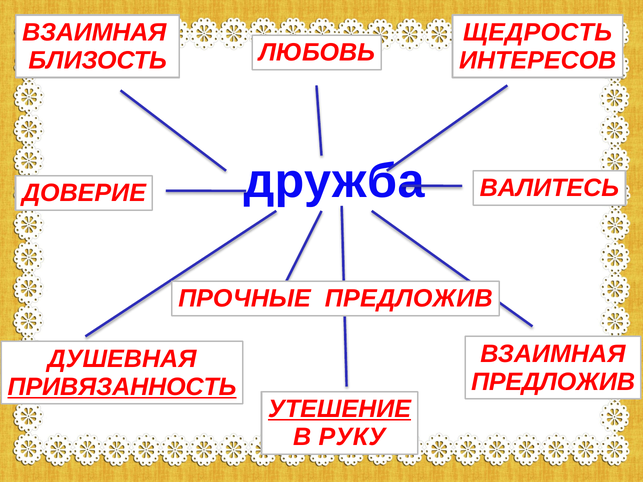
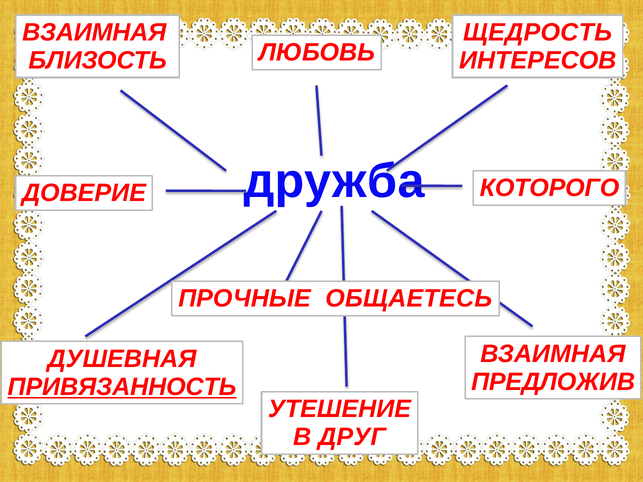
ВАЛИТЕСЬ: ВАЛИТЕСЬ -> КОТОРОГО (549, 188)
ПРОЧНЫЕ ПРЕДЛОЖИВ: ПРЕДЛОЖИВ -> ОБЩАЕТЕСЬ (409, 299)
УТЕШЕНИЕ underline: present -> none (340, 409)
РУКУ: РУКУ -> ДРУГ (352, 437)
